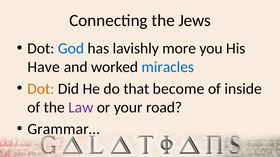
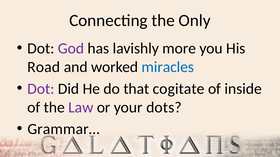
Jews: Jews -> Only (195, 21)
God colour: blue -> purple (71, 49)
Have: Have -> Road (44, 67)
Dot colour: orange -> purple (41, 89)
become: become -> cogitate (179, 89)
road: road -> dots (164, 108)
